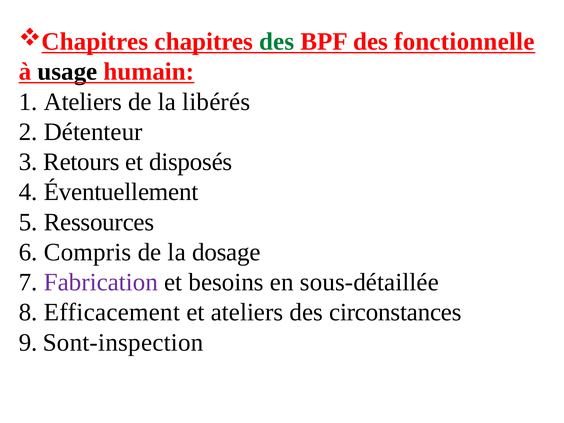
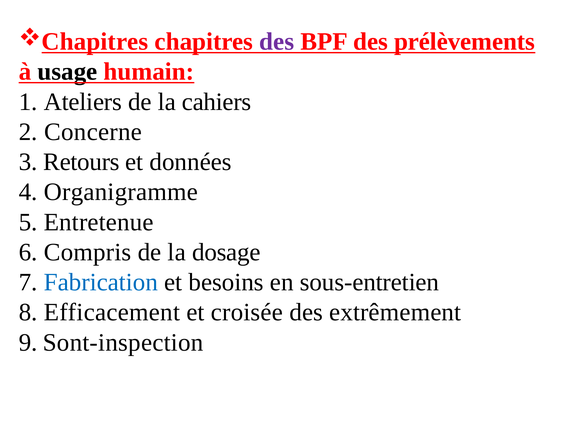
des colour: green -> purple (277, 42)
fonctionnelle: fonctionnelle -> prélèvements (465, 42)
libérés: libérés -> cahiers (217, 102)
Détenteur: Détenteur -> Concerne (93, 132)
disposés: disposés -> données (191, 162)
Éventuellement: Éventuellement -> Organigramme (121, 192)
Ressources: Ressources -> Entretenue (99, 222)
Fabrication colour: purple -> blue (101, 282)
sous-détaillée: sous-détaillée -> sous-entretien (370, 282)
et ateliers: ateliers -> croisée (247, 312)
circonstances: circonstances -> extrêmement (395, 312)
